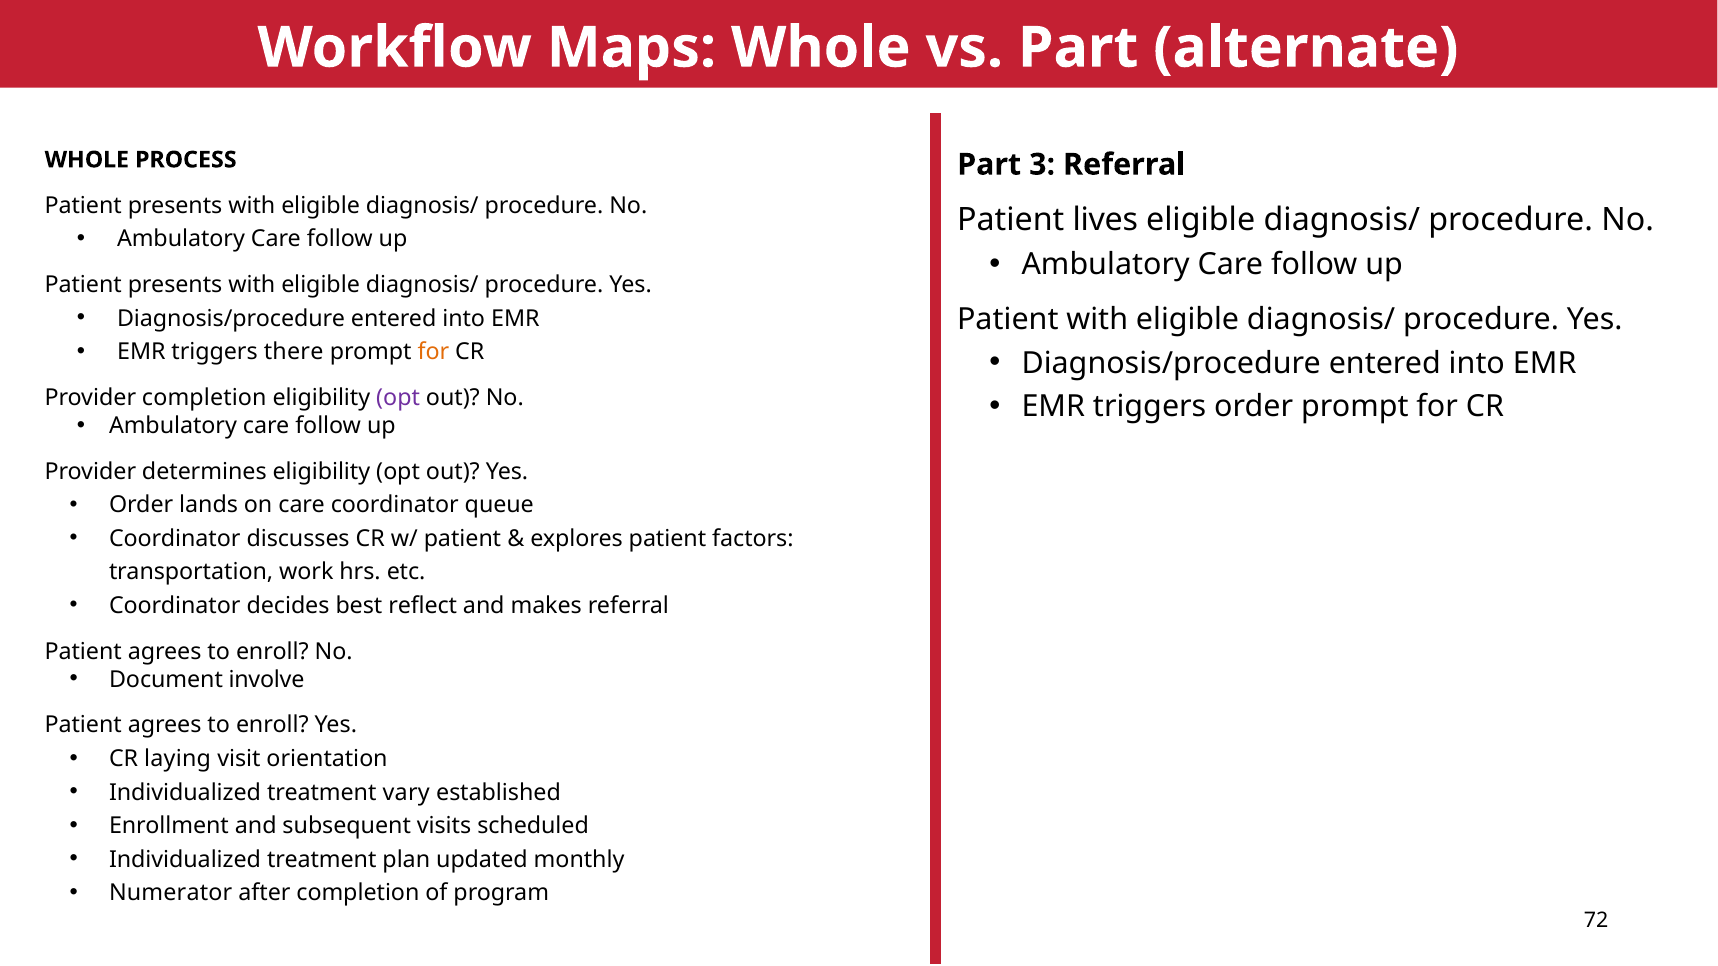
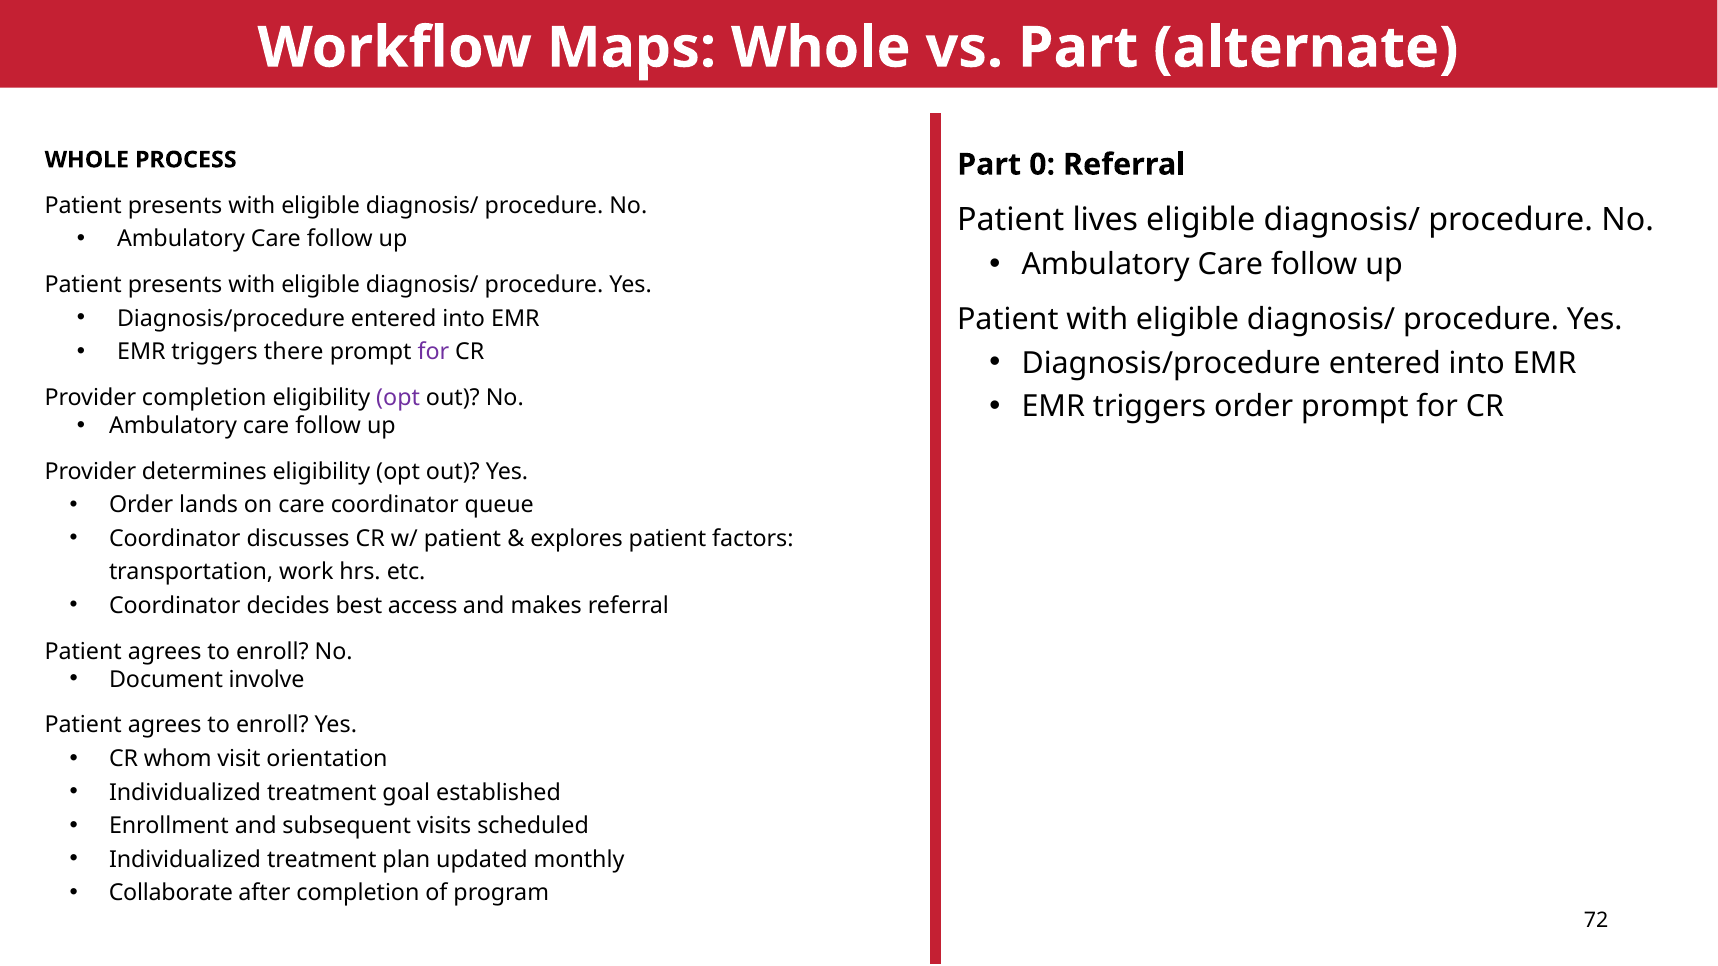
3: 3 -> 0 (1042, 165)
for colour: orange -> purple (433, 352)
reflect: reflect -> access (423, 606)
laying: laying -> whom (178, 759)
vary: vary -> goal (406, 793)
Numerator: Numerator -> Collaborate (171, 893)
